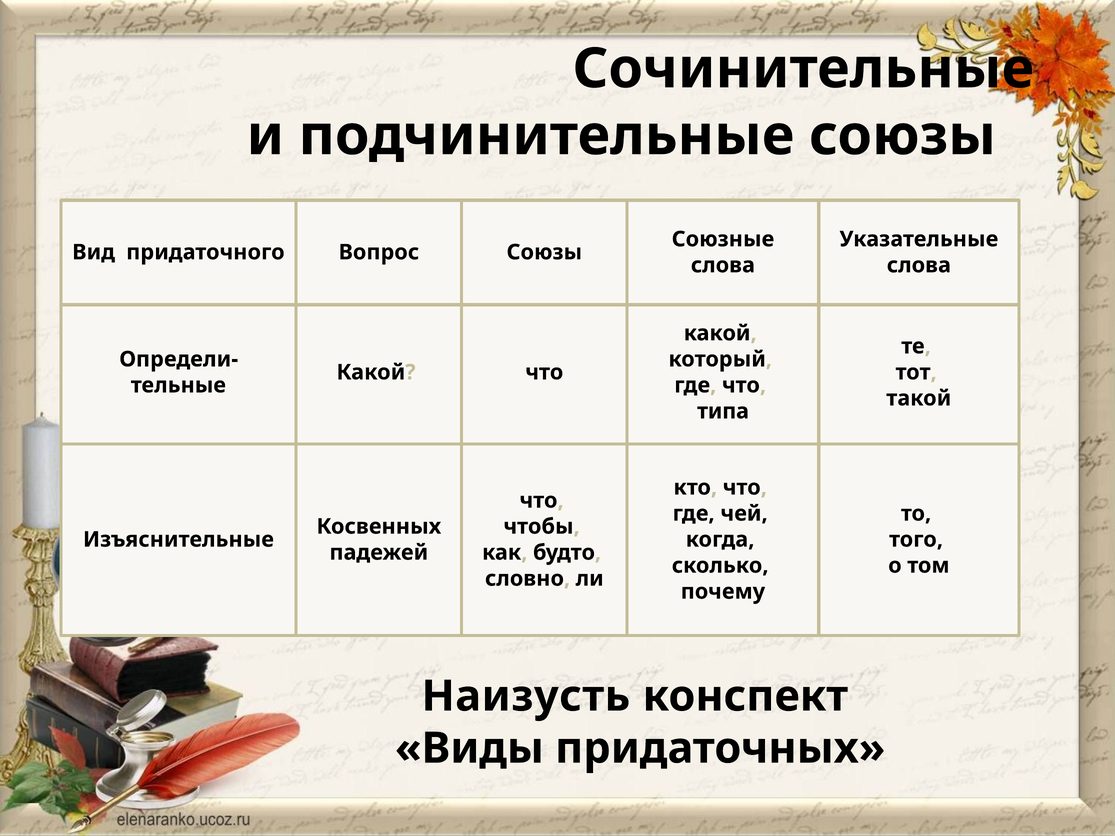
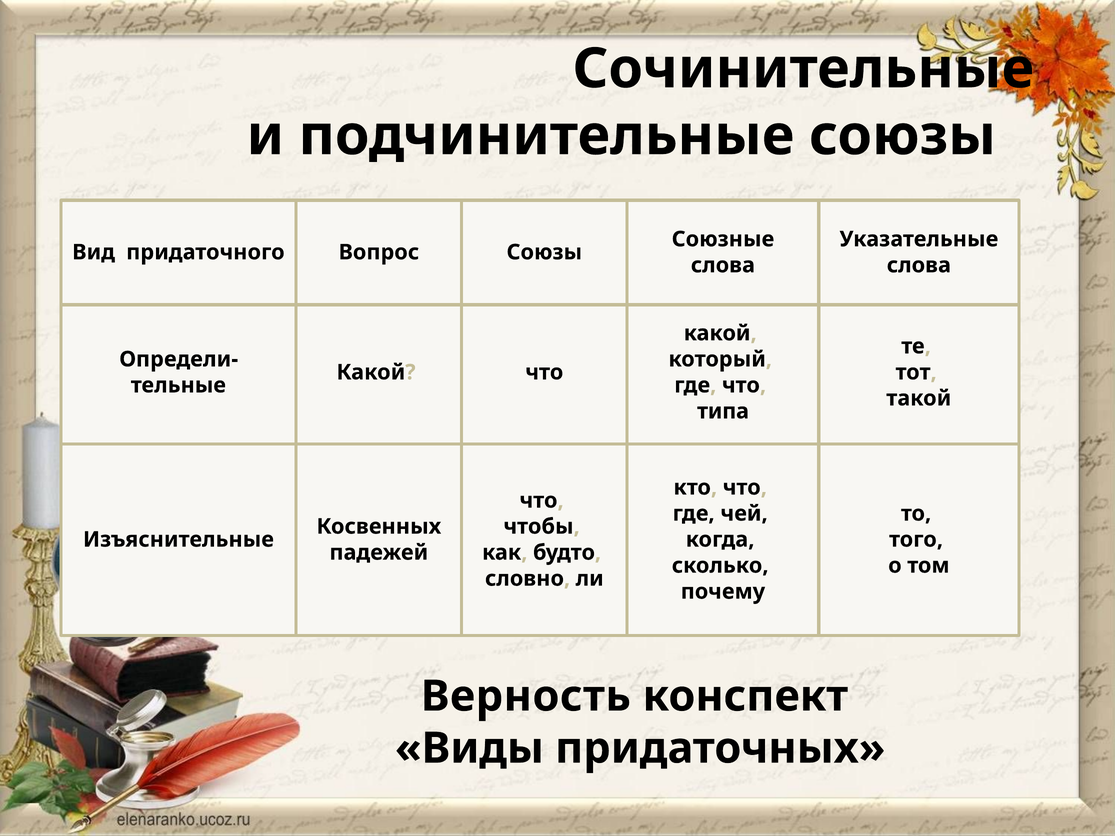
Наизусть: Наизусть -> Верность (526, 697)
